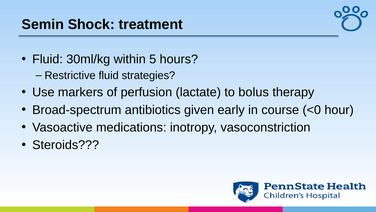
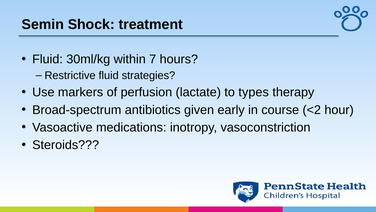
5: 5 -> 7 (153, 59)
bolus: bolus -> types (254, 92)
<0: <0 -> <2 (312, 110)
